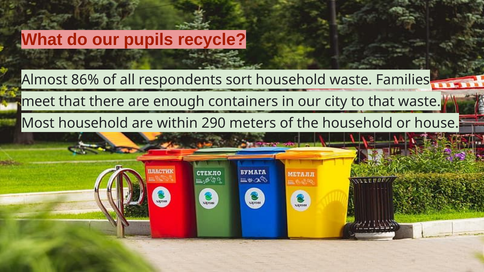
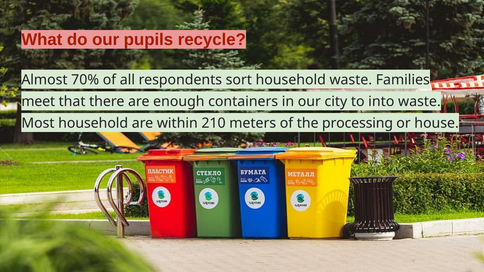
86%: 86% -> 70% (85, 80)
to that: that -> into (381, 102)
290: 290 -> 210 (214, 123)
the household: household -> processing (358, 123)
